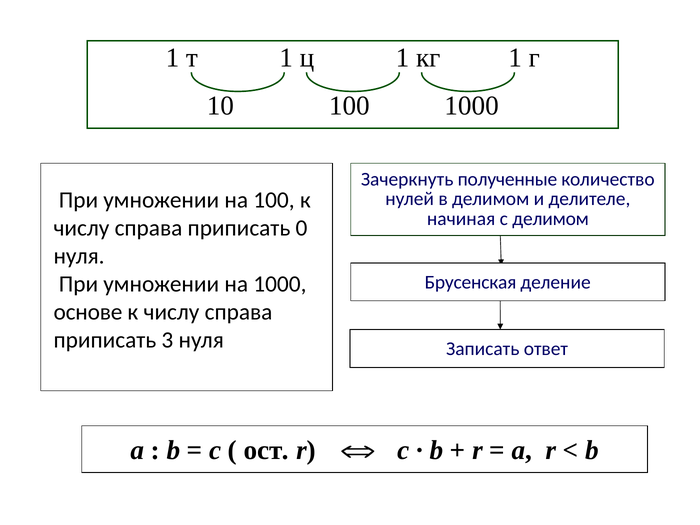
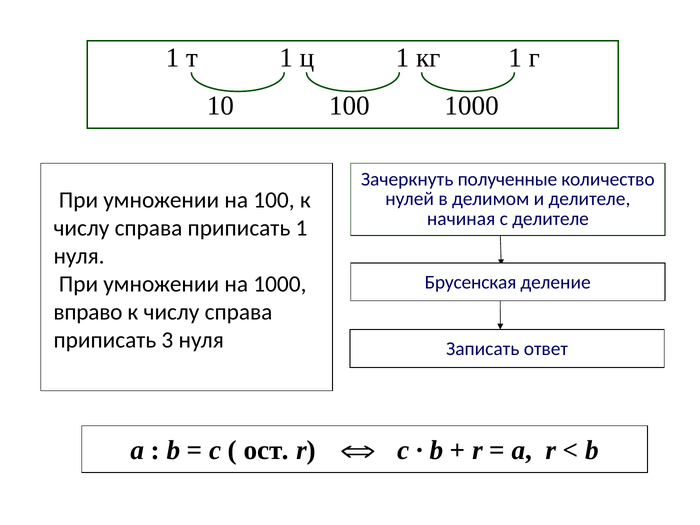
с делимом: делимом -> делителе (551, 219)
приписать 0: 0 -> 1 (301, 228)
основе: основе -> вправо (88, 312)
